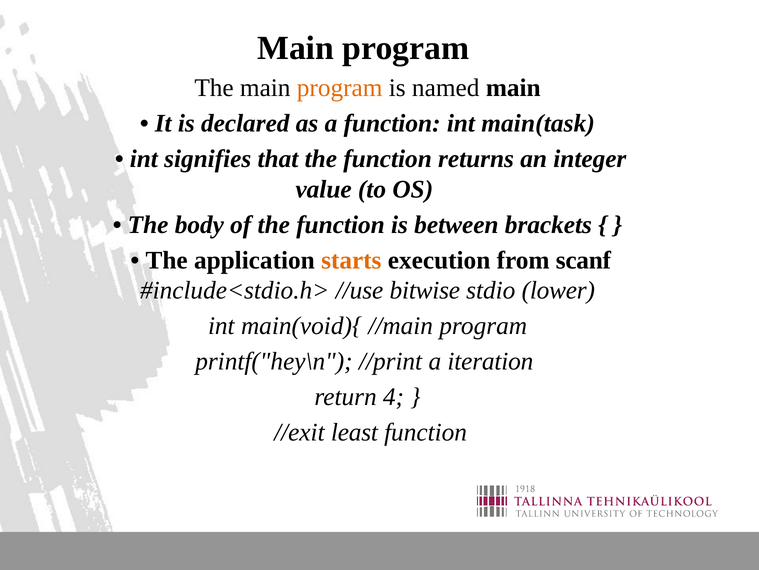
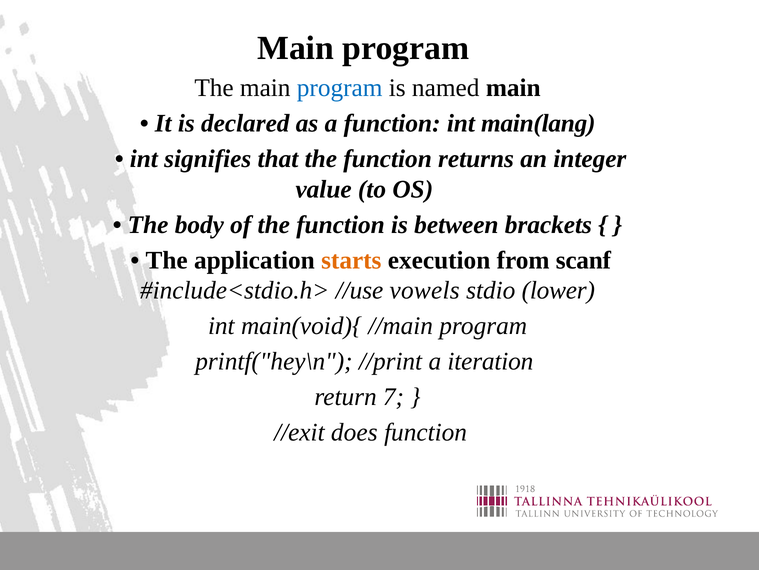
program colour: orange -> blue (340, 88)
main(task: main(task -> main(lang (538, 123)
bitwise: bitwise -> vowels (425, 290)
4: 4 -> 7 (394, 396)
least: least -> does (354, 432)
